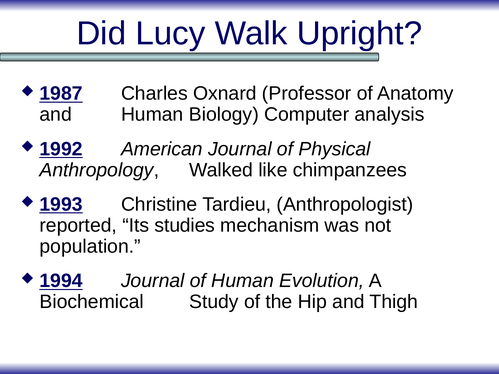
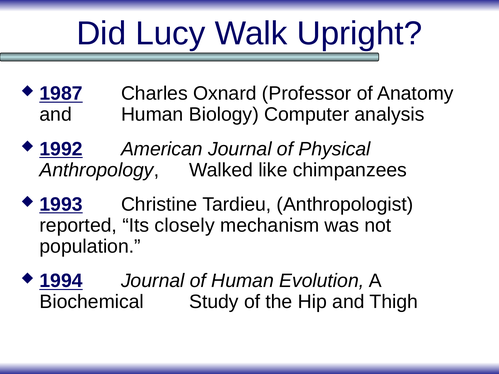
studies: studies -> closely (185, 226)
